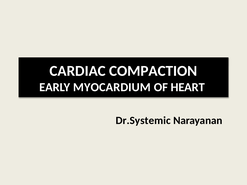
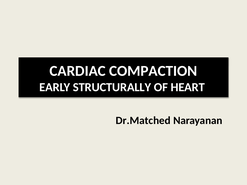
MYOCARDIUM: MYOCARDIUM -> STRUCTURALLY (112, 87)
Dr.Systemic: Dr.Systemic -> Dr.Matched (143, 121)
